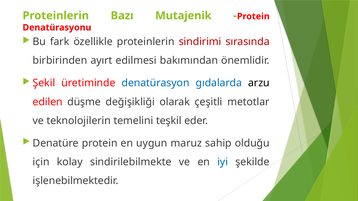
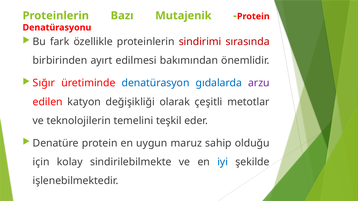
Şekil: Şekil -> Sığır (44, 83)
arzu colour: black -> purple (259, 83)
düşme: düşme -> katyon (84, 102)
